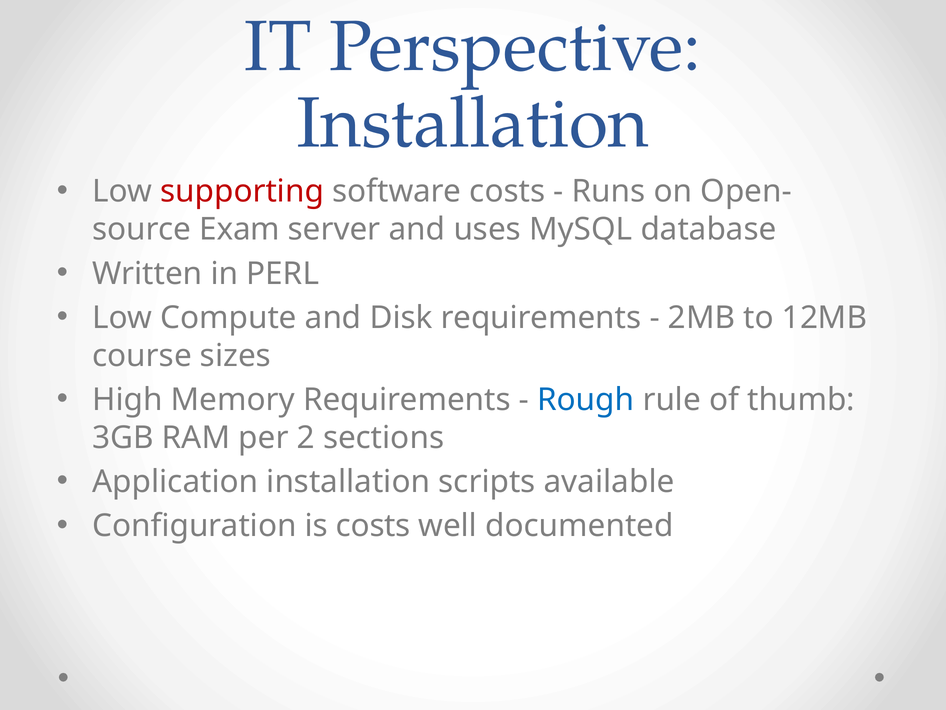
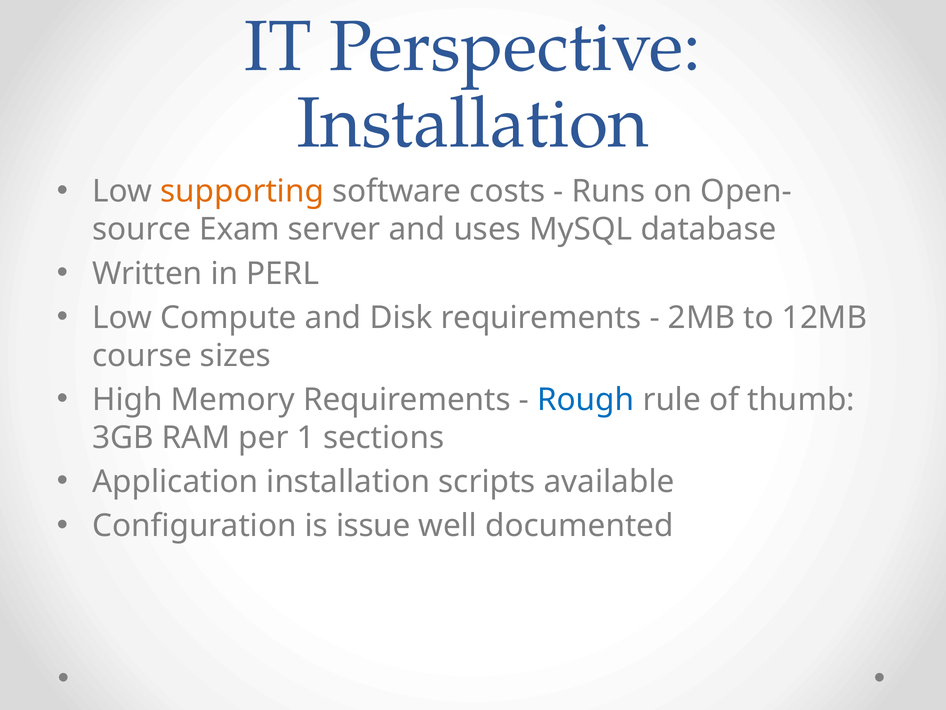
supporting colour: red -> orange (242, 191)
2: 2 -> 1 (306, 437)
is costs: costs -> issue (373, 526)
